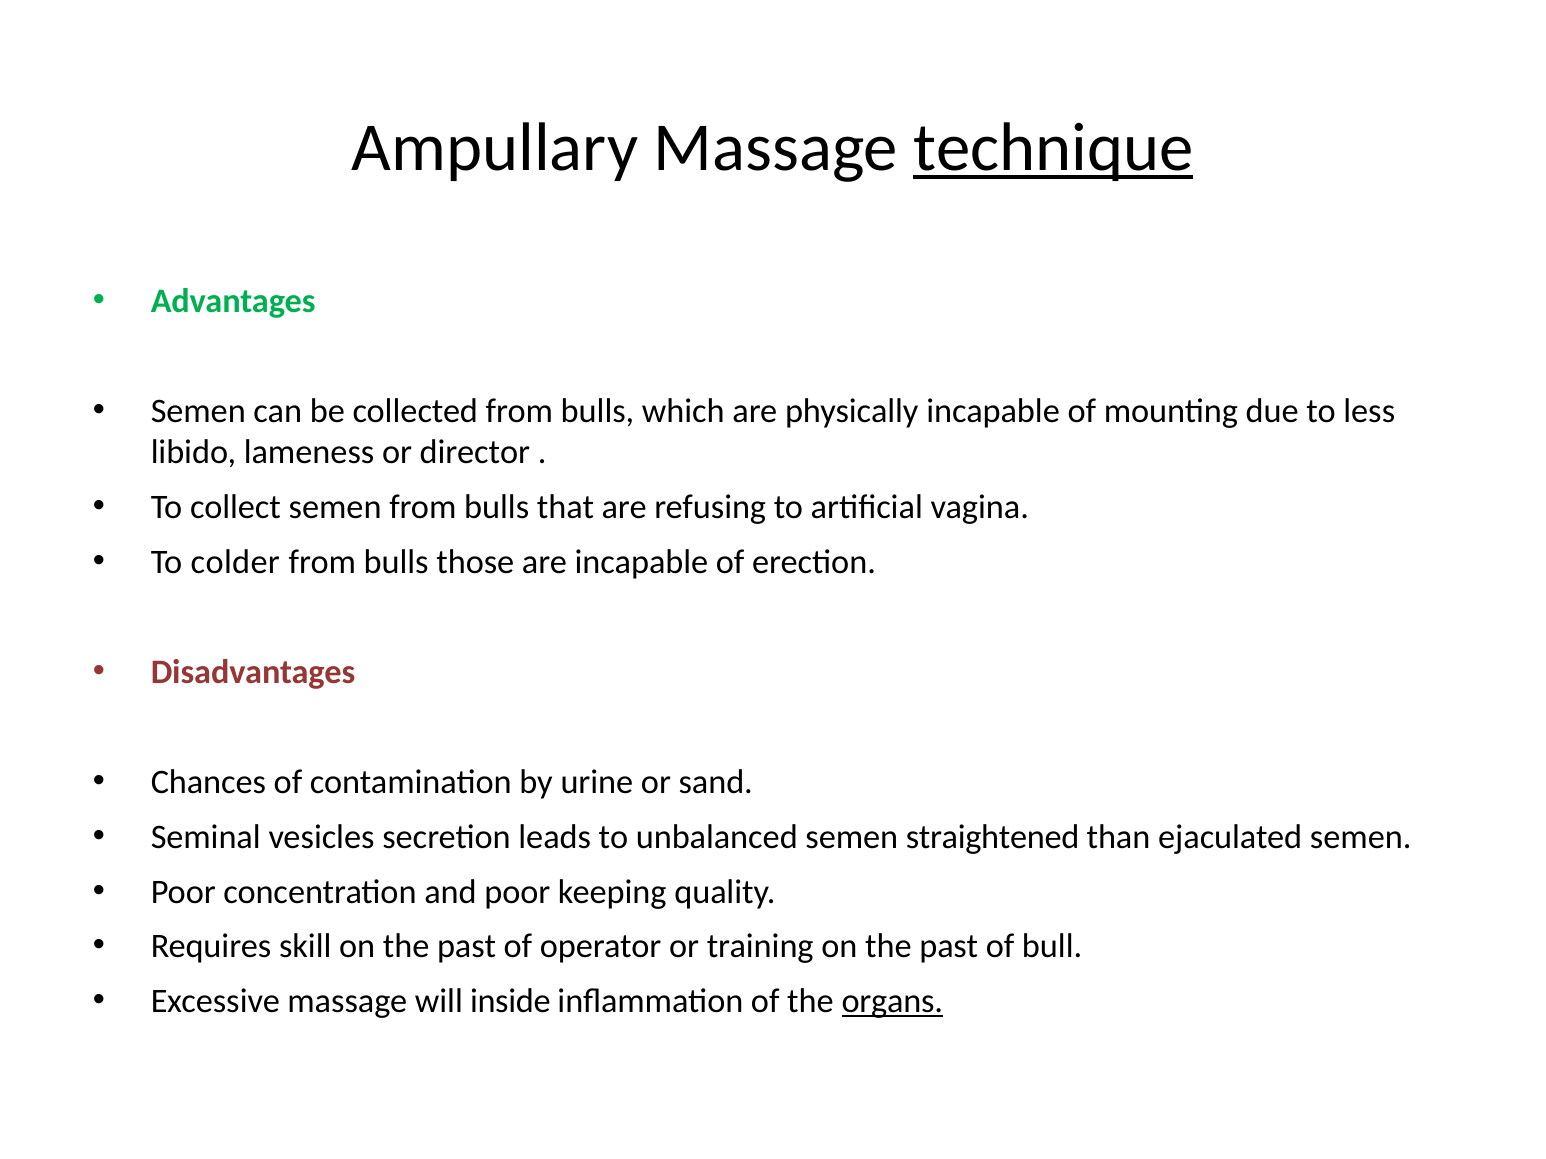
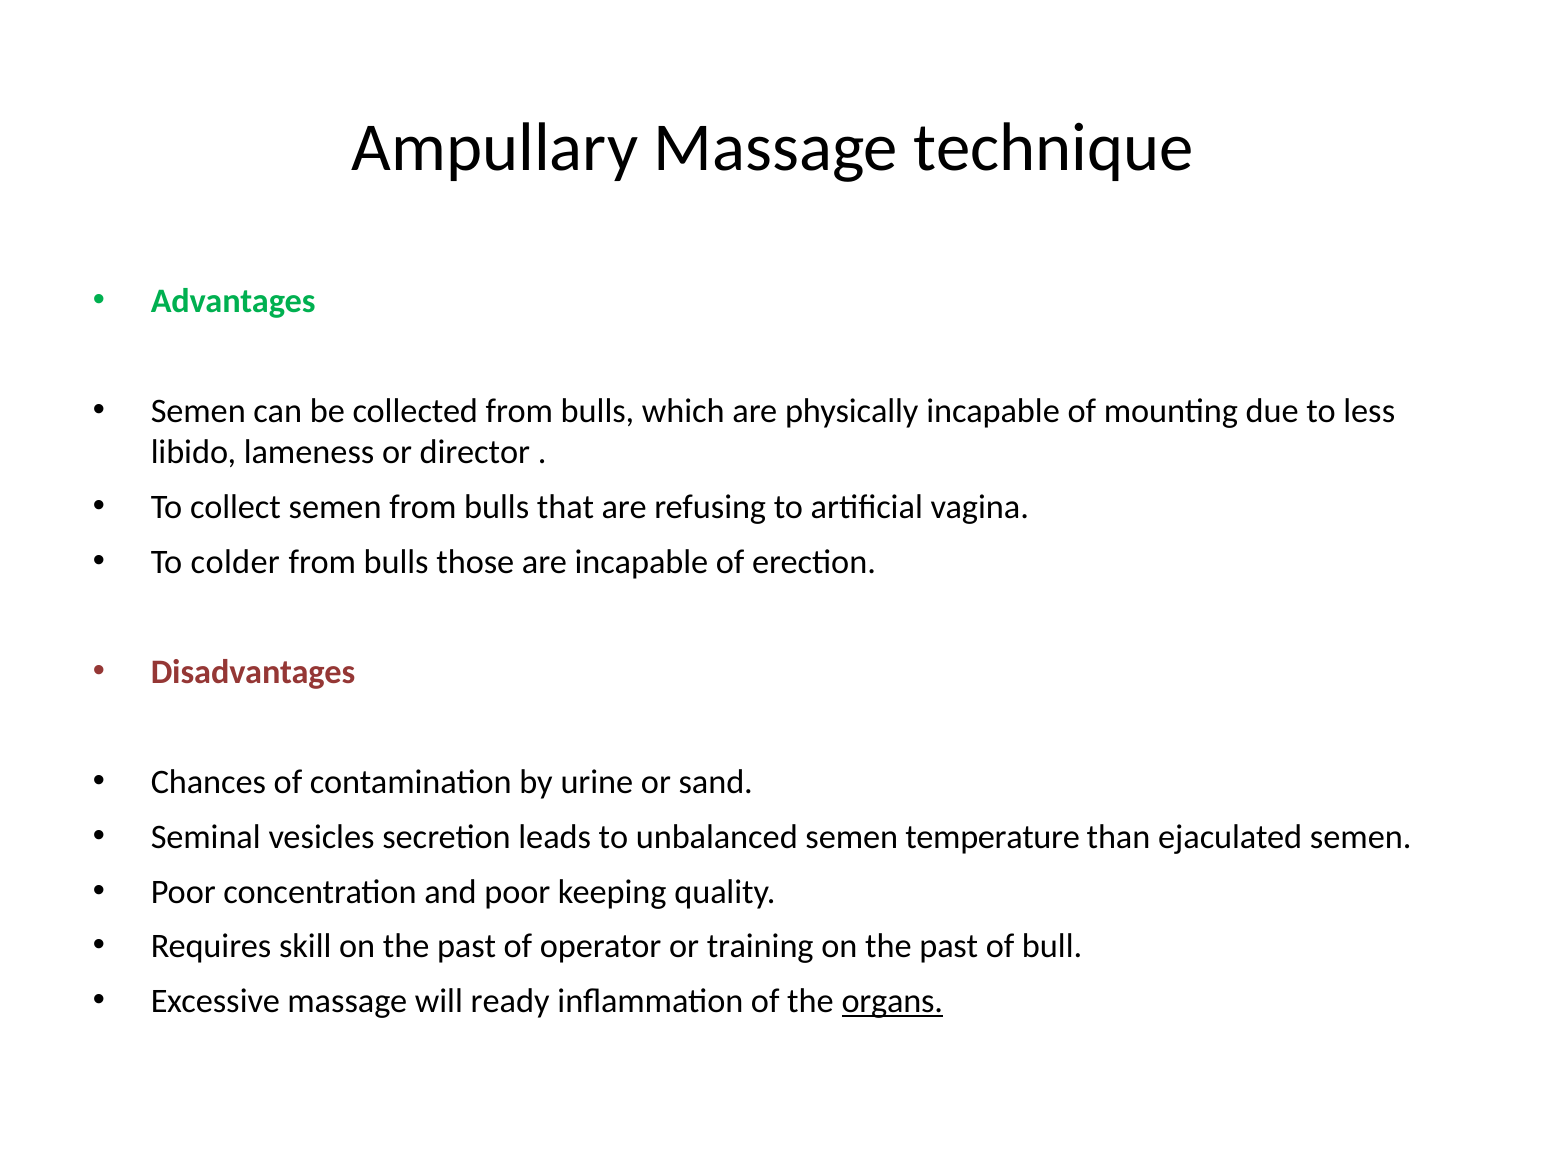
technique underline: present -> none (1053, 148)
straightened: straightened -> temperature (993, 837)
inside: inside -> ready (510, 1002)
